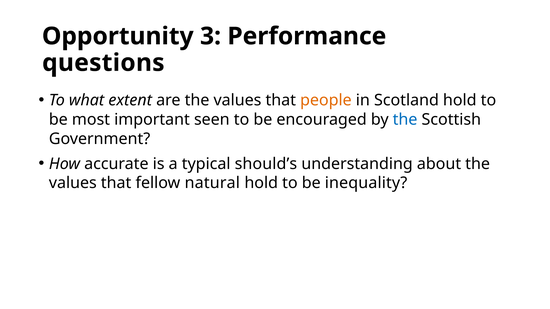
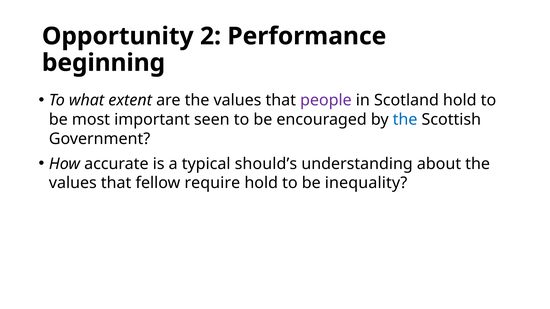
3: 3 -> 2 (211, 36)
questions: questions -> beginning (104, 63)
people colour: orange -> purple (326, 100)
natural: natural -> require (212, 183)
